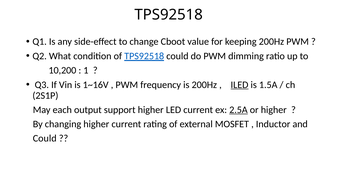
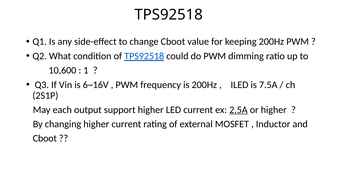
10,200: 10,200 -> 10,600 (62, 71)
1~16V: 1~16V -> 6~16V (96, 85)
ILED underline: present -> none (240, 85)
1.5A: 1.5A -> 7.5A (268, 85)
Could: Could -> Cboot (45, 139)
